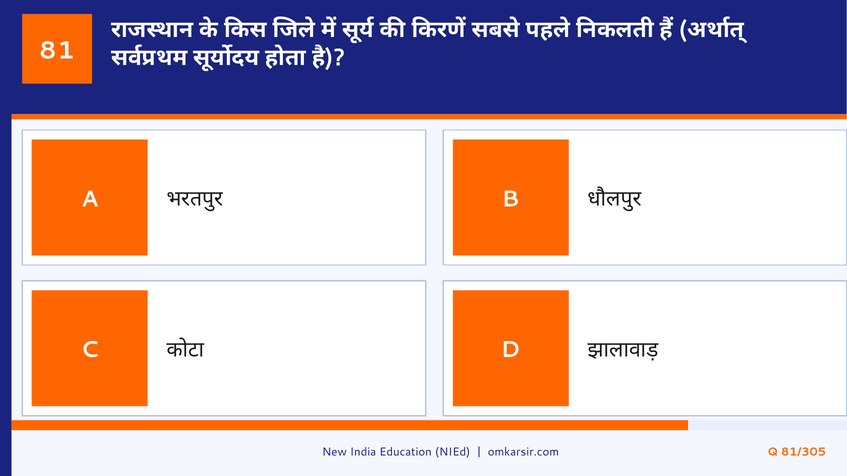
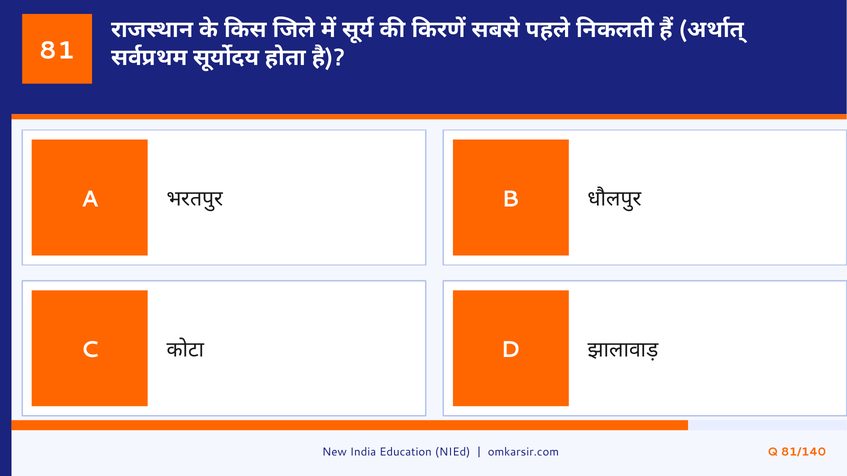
81/305: 81/305 -> 81/140 (804, 452)
